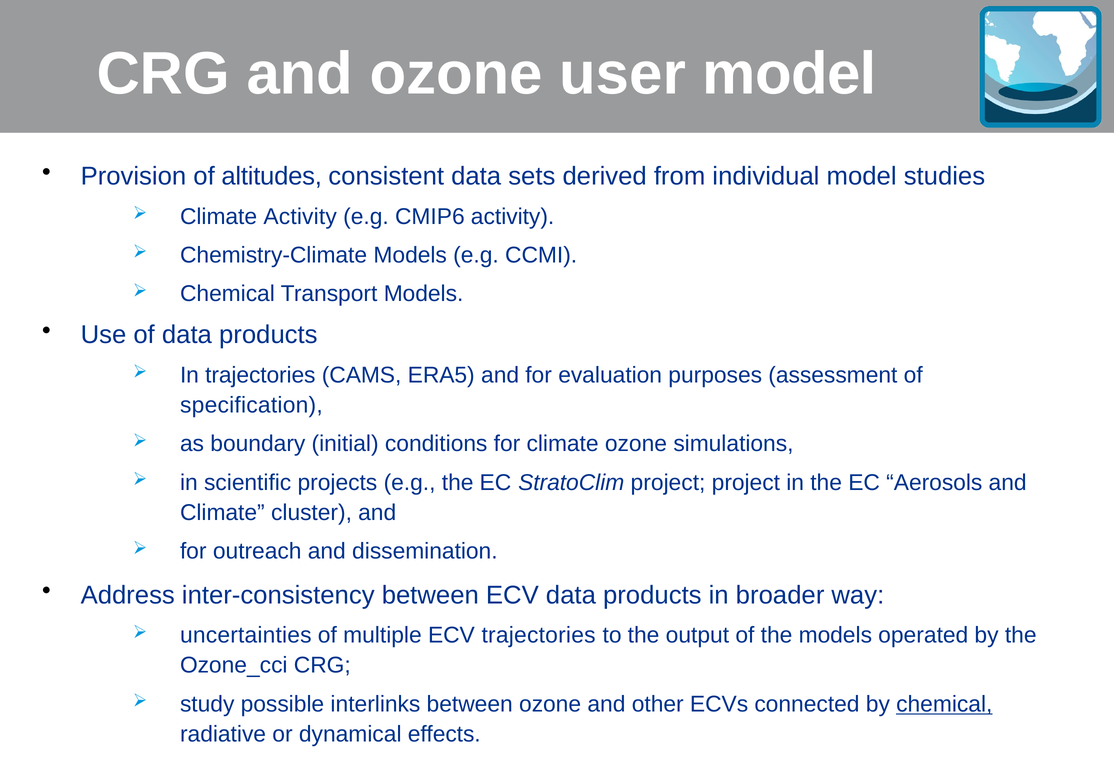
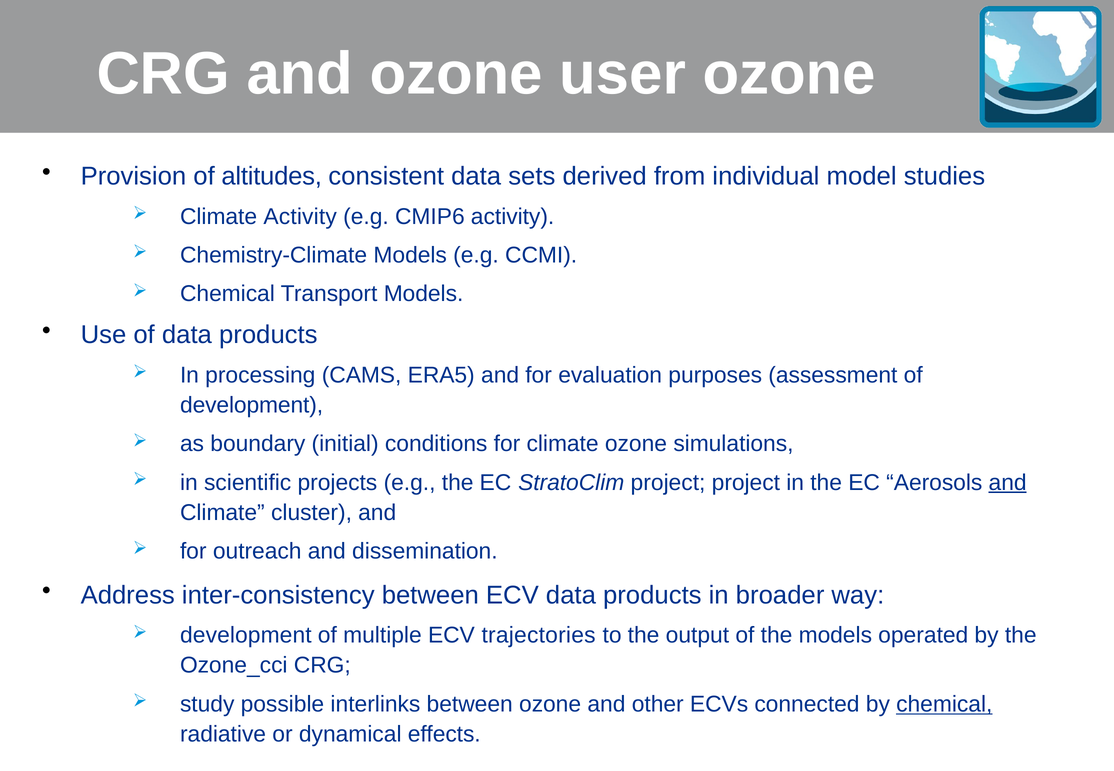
user model: model -> ozone (789, 74)
In trajectories: trajectories -> processing (260, 375)
specification: specification -> development (252, 405)
and underline: none -> present (1008, 483)
uncertainties: uncertainties -> development (246, 636)
